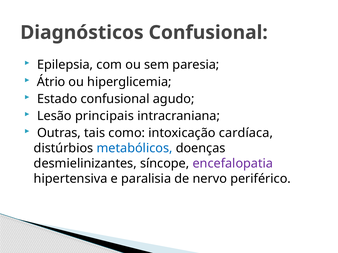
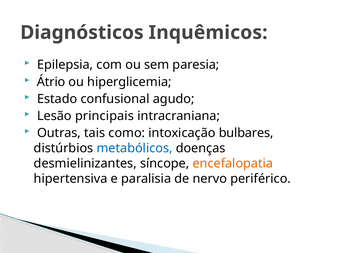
Diagnósticos Confusional: Confusional -> Inquêmicos (208, 33)
cardíaca: cardíaca -> bulbares (246, 133)
encefalopatia colour: purple -> orange (233, 164)
